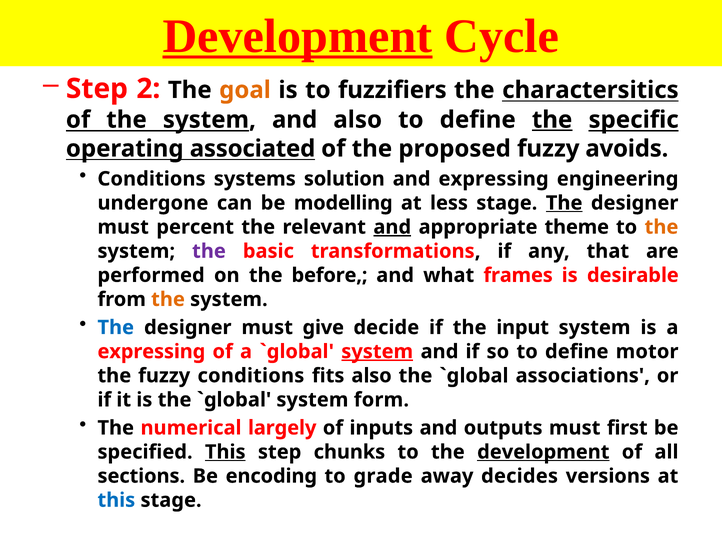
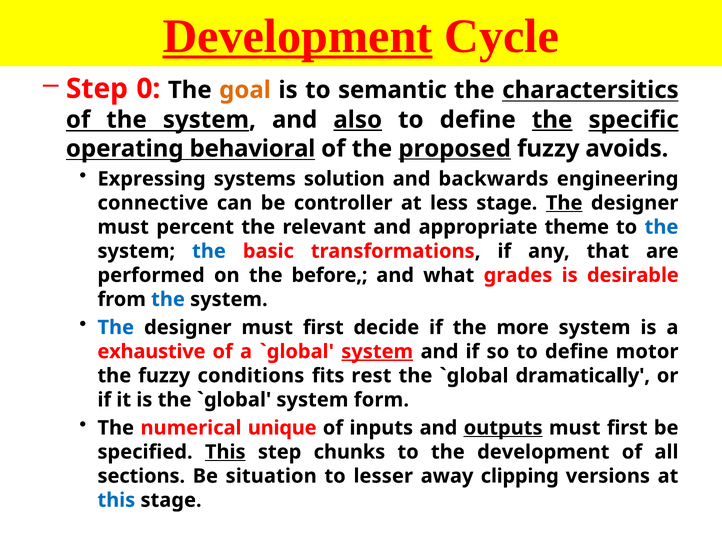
2: 2 -> 0 (148, 89)
fuzzifiers: fuzzifiers -> semantic (392, 90)
also underline: none -> present (358, 120)
associated: associated -> behavioral (253, 149)
proposed underline: none -> present (455, 149)
Conditions: Conditions -> Expressing (152, 179)
and expressing: expressing -> backwards (494, 179)
undergone: undergone -> connective (153, 203)
modelling: modelling -> controller (343, 203)
and underline: present -> none (392, 227)
the colour: orange -> blue (661, 227)
the colour: purple -> blue (209, 251)
frames: frames -> grades (518, 275)
the colour: orange -> blue (168, 299)
designer must give: give -> first (323, 327)
input: input -> more (523, 327)
expressing: expressing -> exhaustive (151, 351)
fits also: also -> rest (371, 375)
associations: associations -> dramatically (583, 375)
largely: largely -> unique (282, 427)
outputs underline: none -> present (503, 427)
development underline: present -> none (543, 452)
encoding: encoding -> situation (271, 476)
grade: grade -> lesser (383, 476)
decides: decides -> clipping (520, 476)
